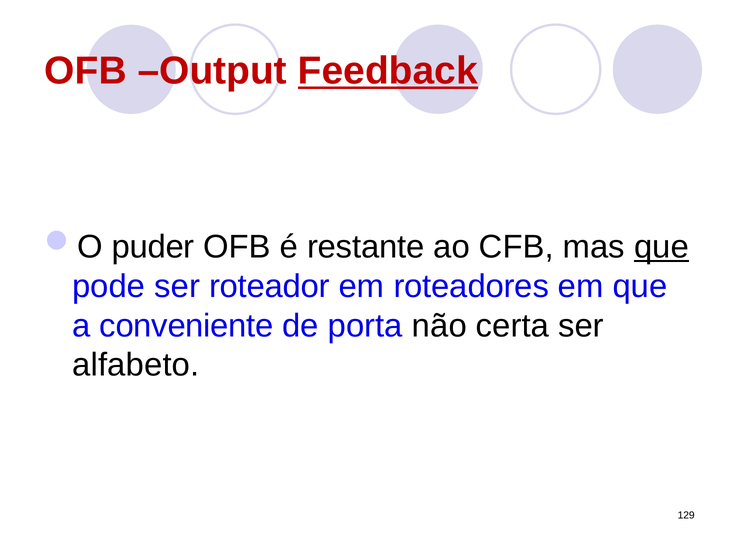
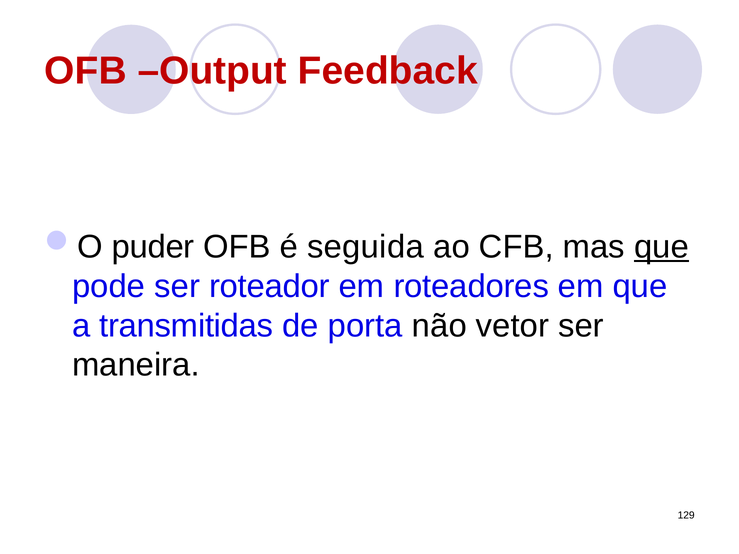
Feedback underline: present -> none (388, 71)
restante: restante -> seguida (365, 247)
conveniente: conveniente -> transmitidas (186, 326)
certa: certa -> vetor (512, 326)
alfabeto: alfabeto -> maneira (136, 365)
